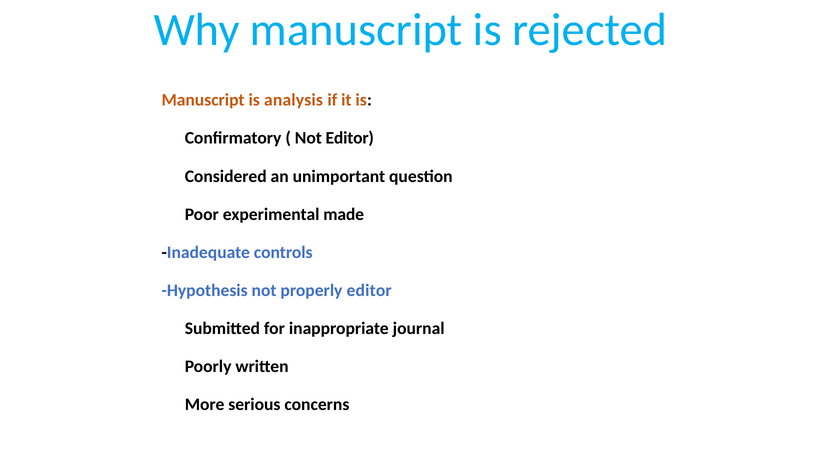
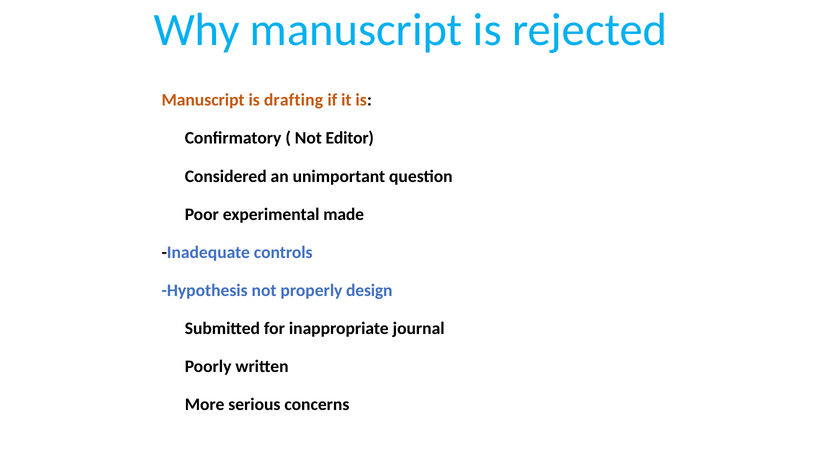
analysis: analysis -> drafting (294, 100)
properly editor: editor -> design (369, 291)
